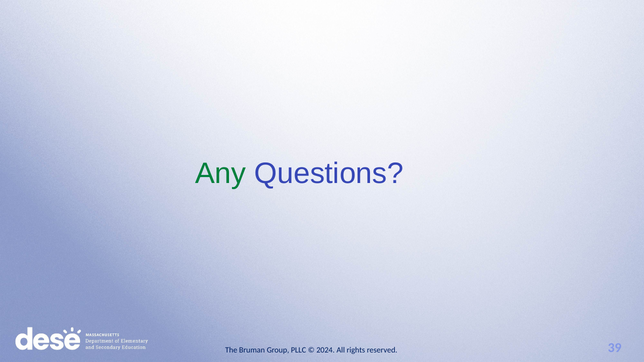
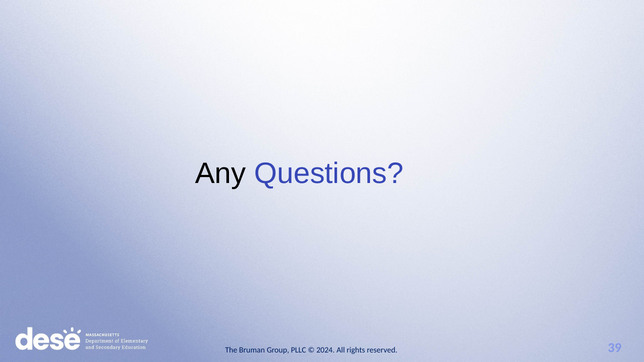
Any colour: green -> black (221, 174)
